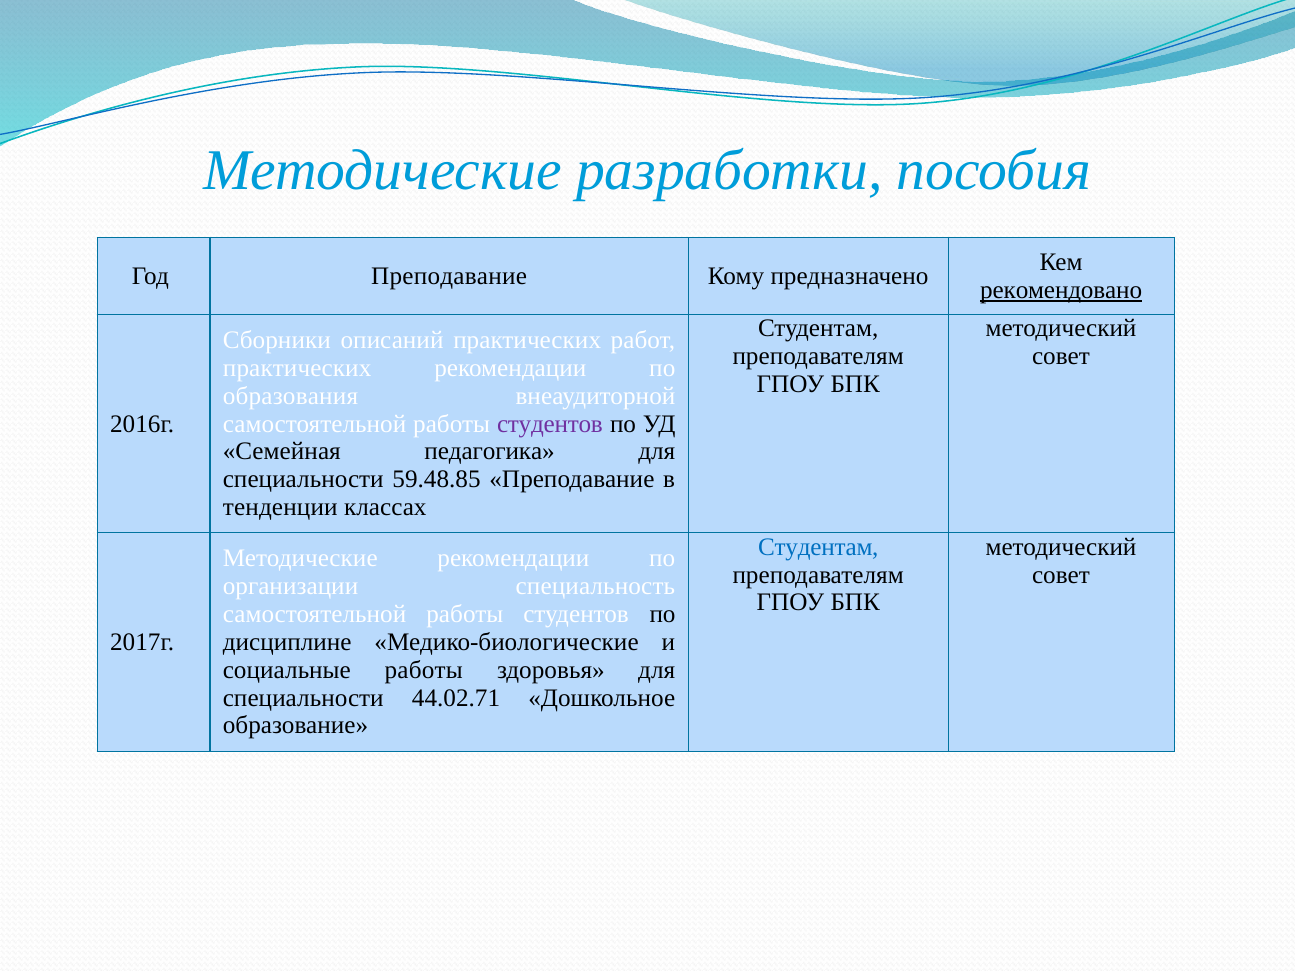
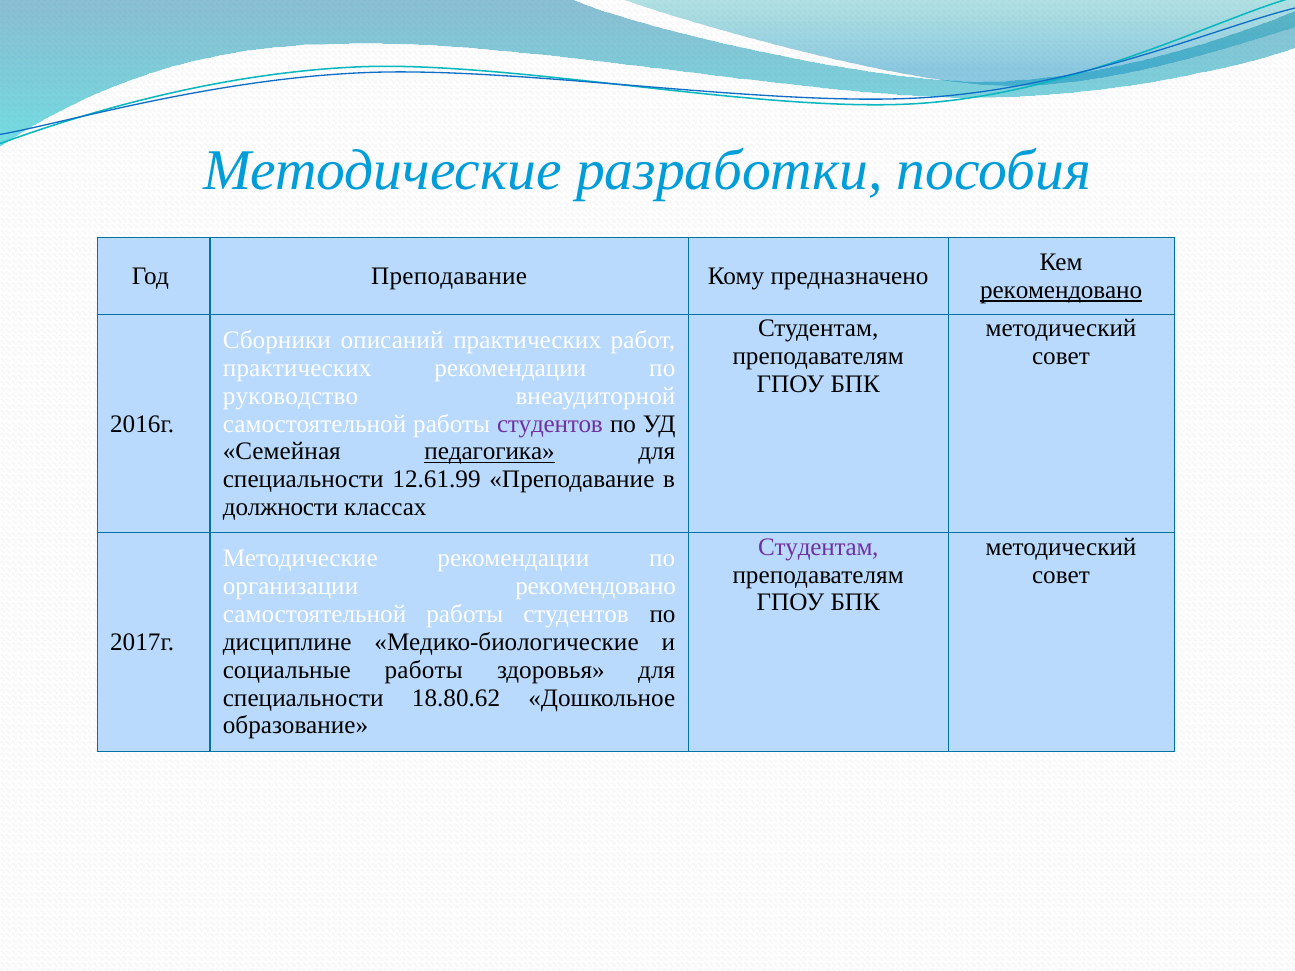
образования: образования -> руководство (291, 396)
педагогика underline: none -> present (490, 452)
59.48.85: 59.48.85 -> 12.61.99 (437, 480)
тенденции: тенденции -> должности (280, 507)
Студентам colour: blue -> purple (818, 547)
организации специальность: специальность -> рекомендовано (596, 587)
44.02.71: 44.02.71 -> 18.80.62 (456, 698)
